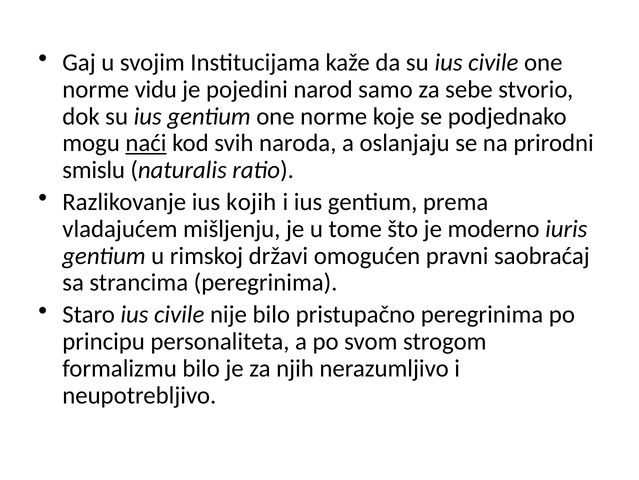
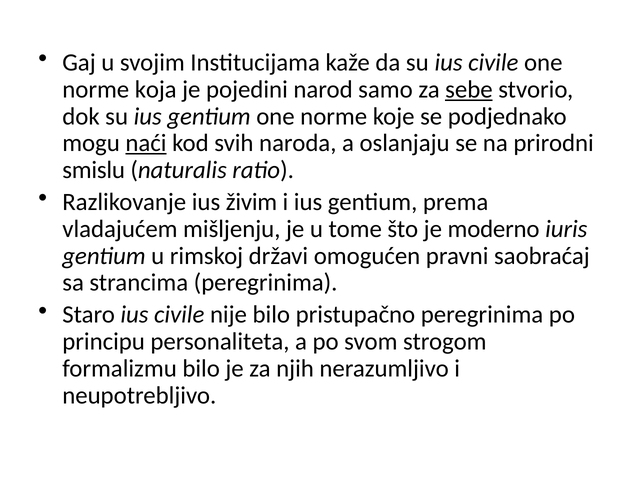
vidu: vidu -> koja (156, 89)
sebe underline: none -> present (469, 89)
kojih: kojih -> živim (251, 202)
